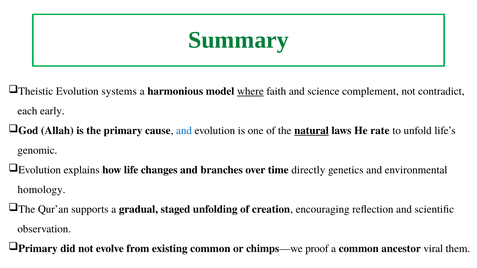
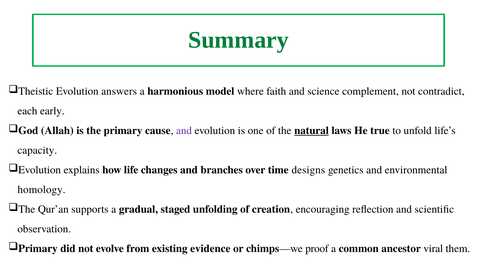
systems: systems -> answers (119, 91)
where underline: present -> none (250, 91)
and colour: blue -> purple (184, 131)
rate: rate -> true (380, 131)
genomic: genomic -> capacity (37, 150)
directly: directly -> designs (308, 170)
existing common: common -> evidence (210, 249)
